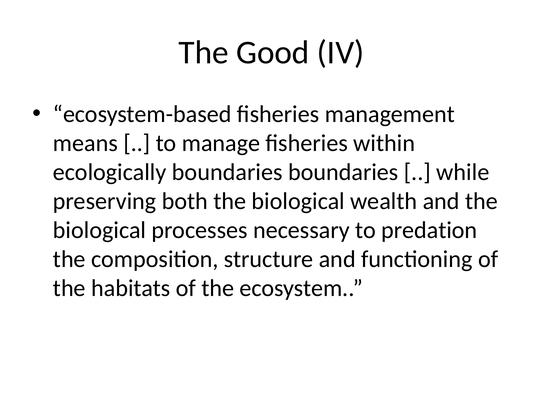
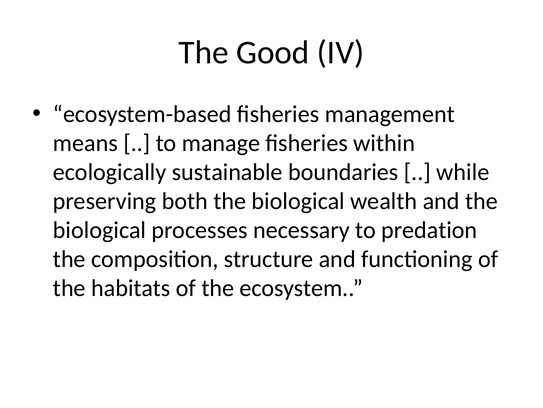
ecologically boundaries: boundaries -> sustainable (227, 172)
